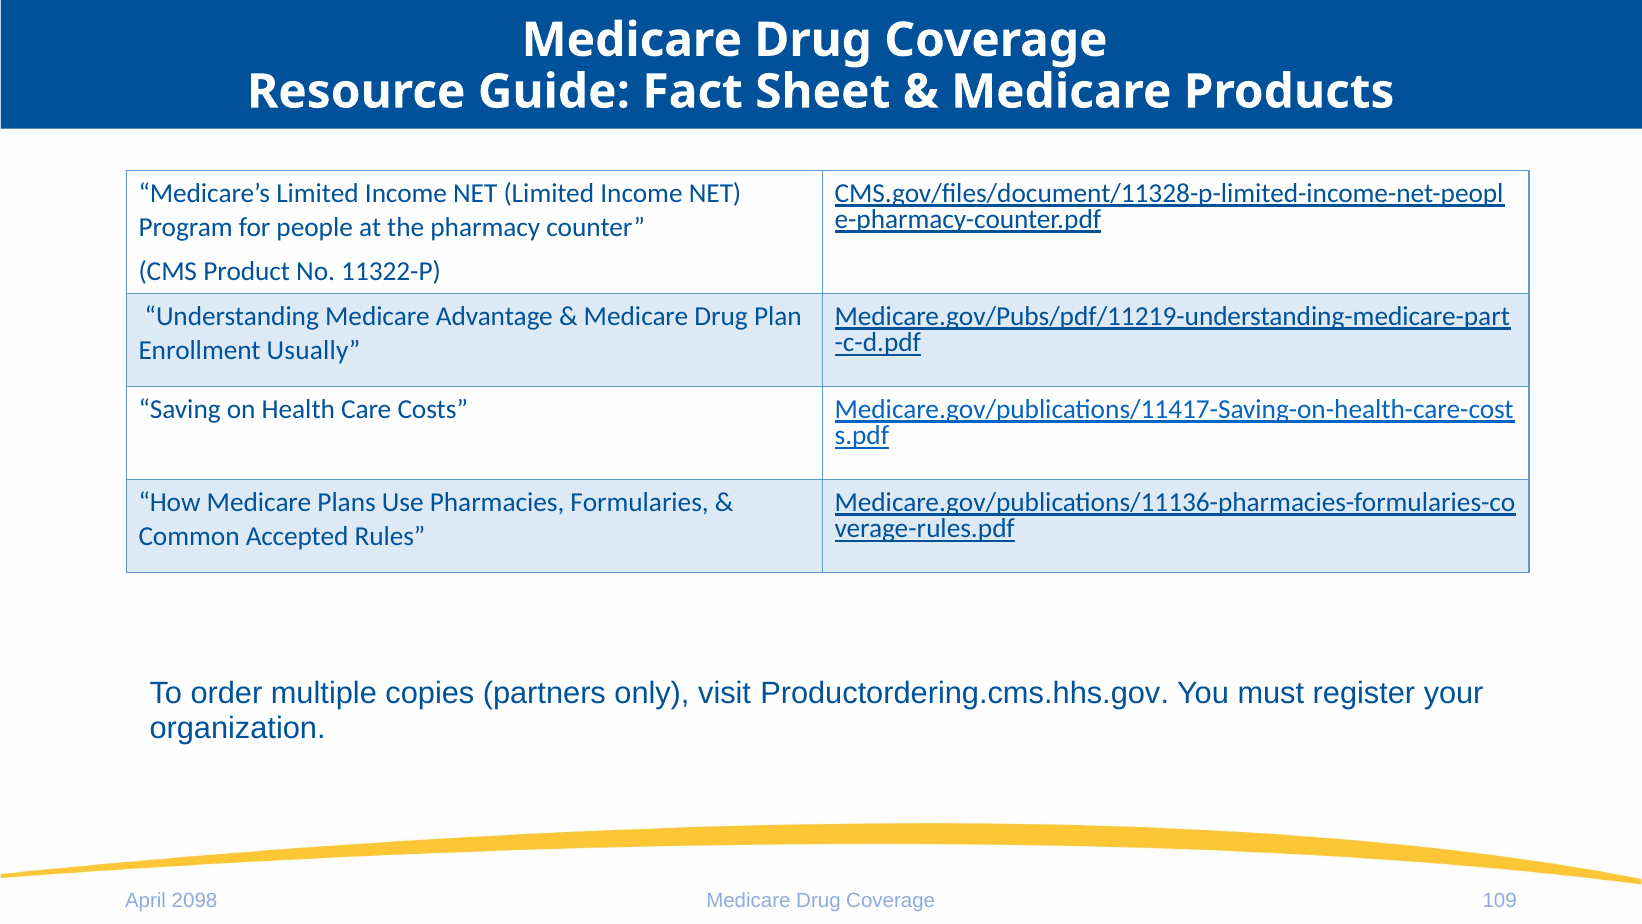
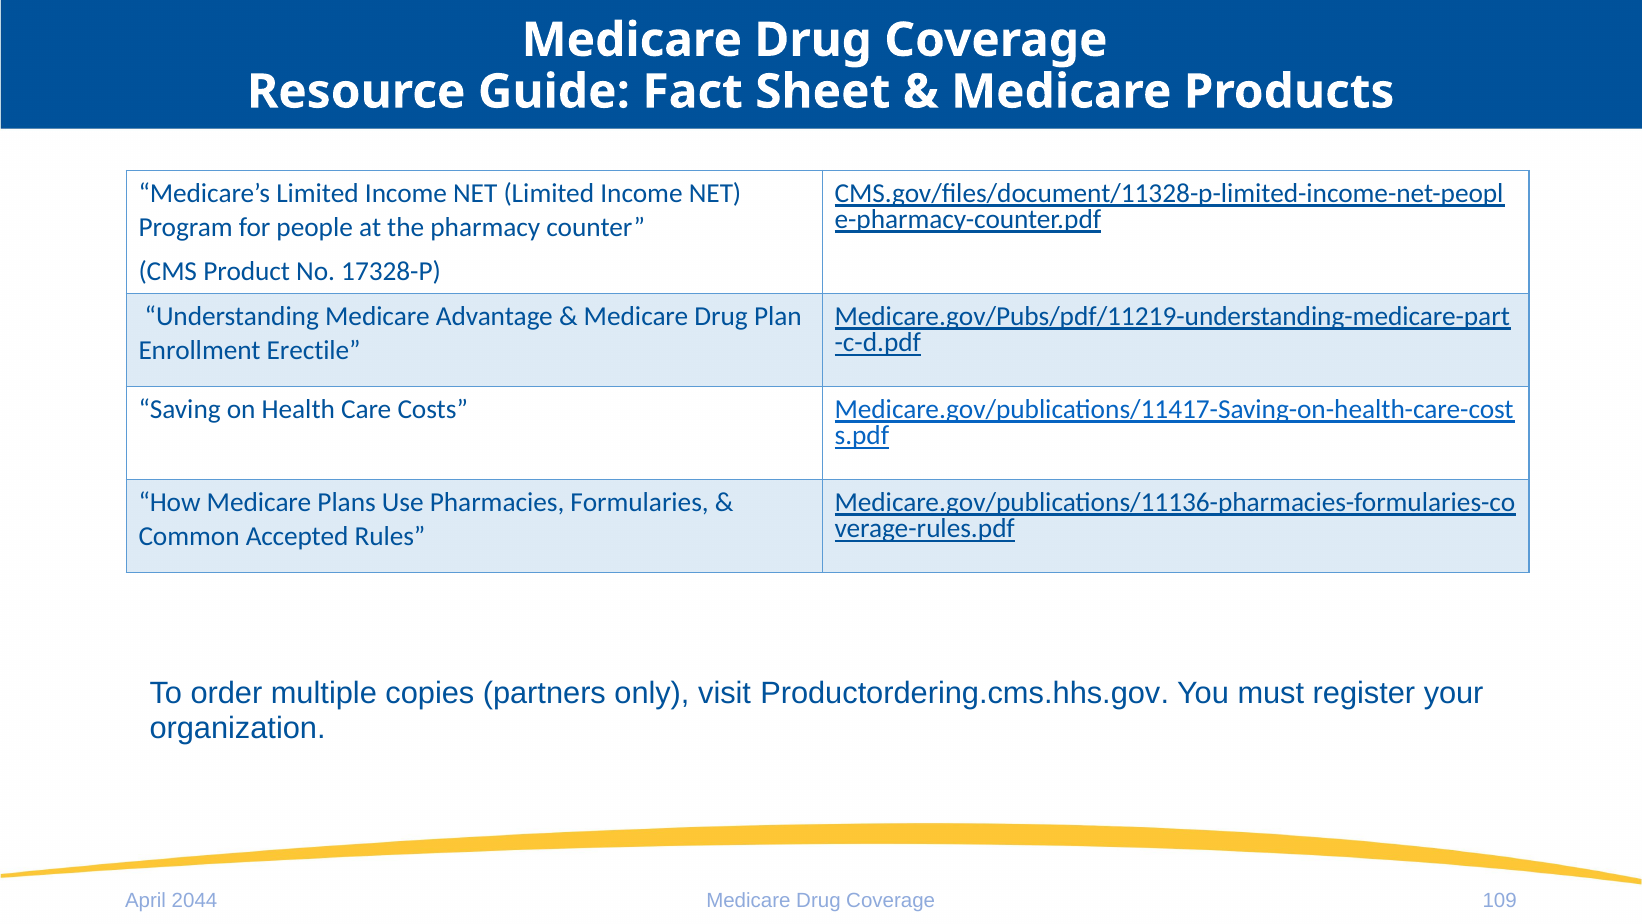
11322-P: 11322-P -> 17328-P (391, 271)
Usually: Usually -> Erectile (314, 350)
2098: 2098 -> 2044 (195, 900)
